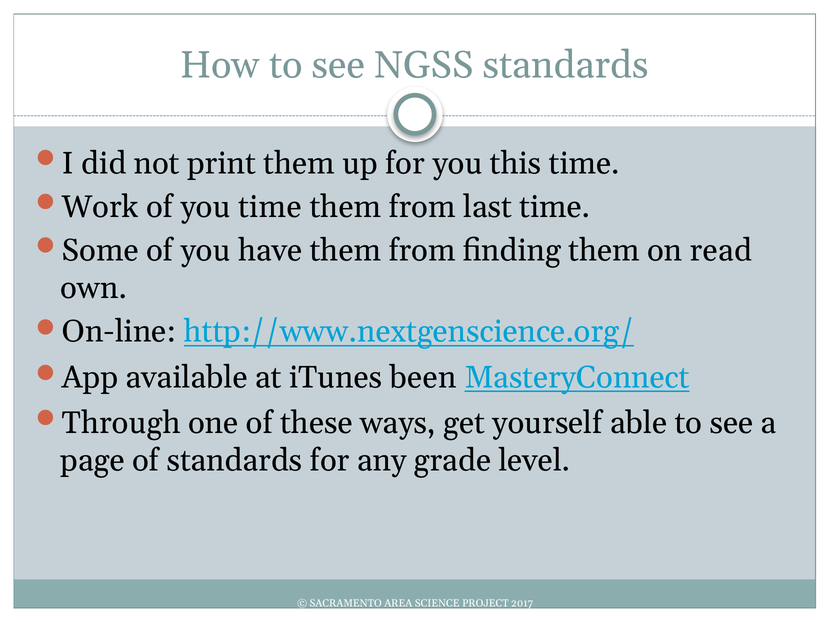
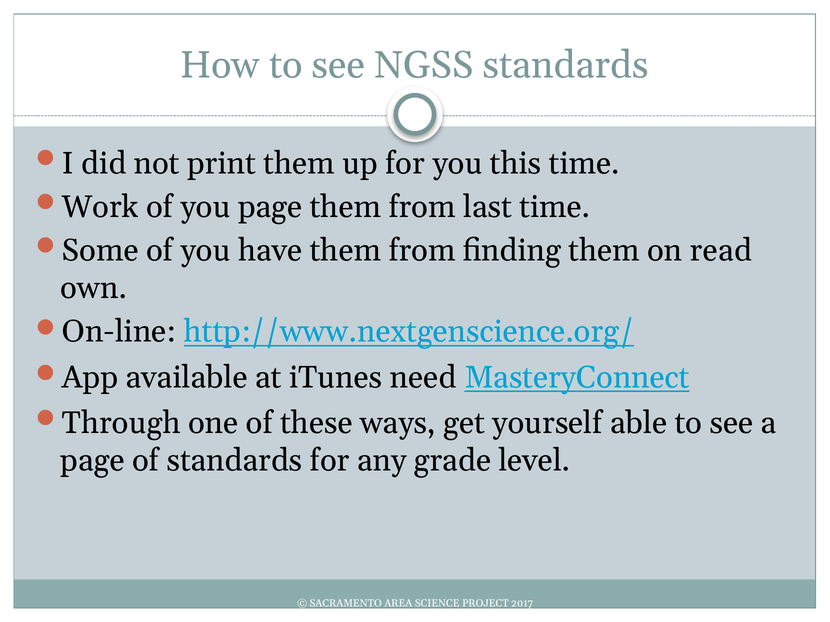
you time: time -> page (270, 207)
been: been -> need (423, 378)
